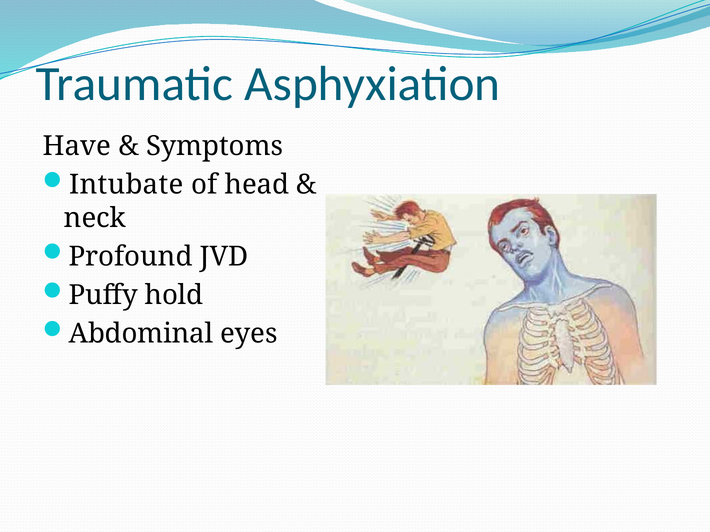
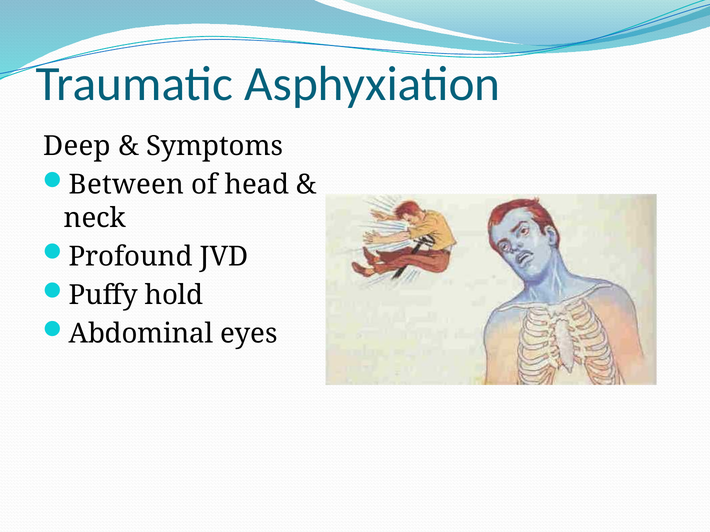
Have: Have -> Deep (77, 146)
Intubate: Intubate -> Between (126, 185)
